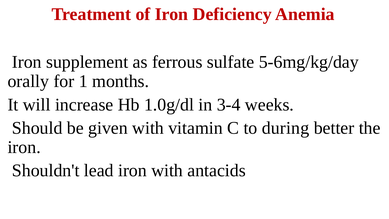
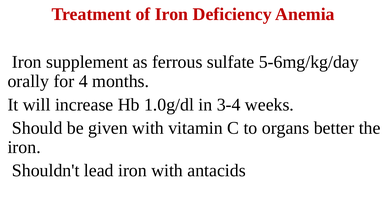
1: 1 -> 4 (83, 81)
during: during -> organs (286, 128)
